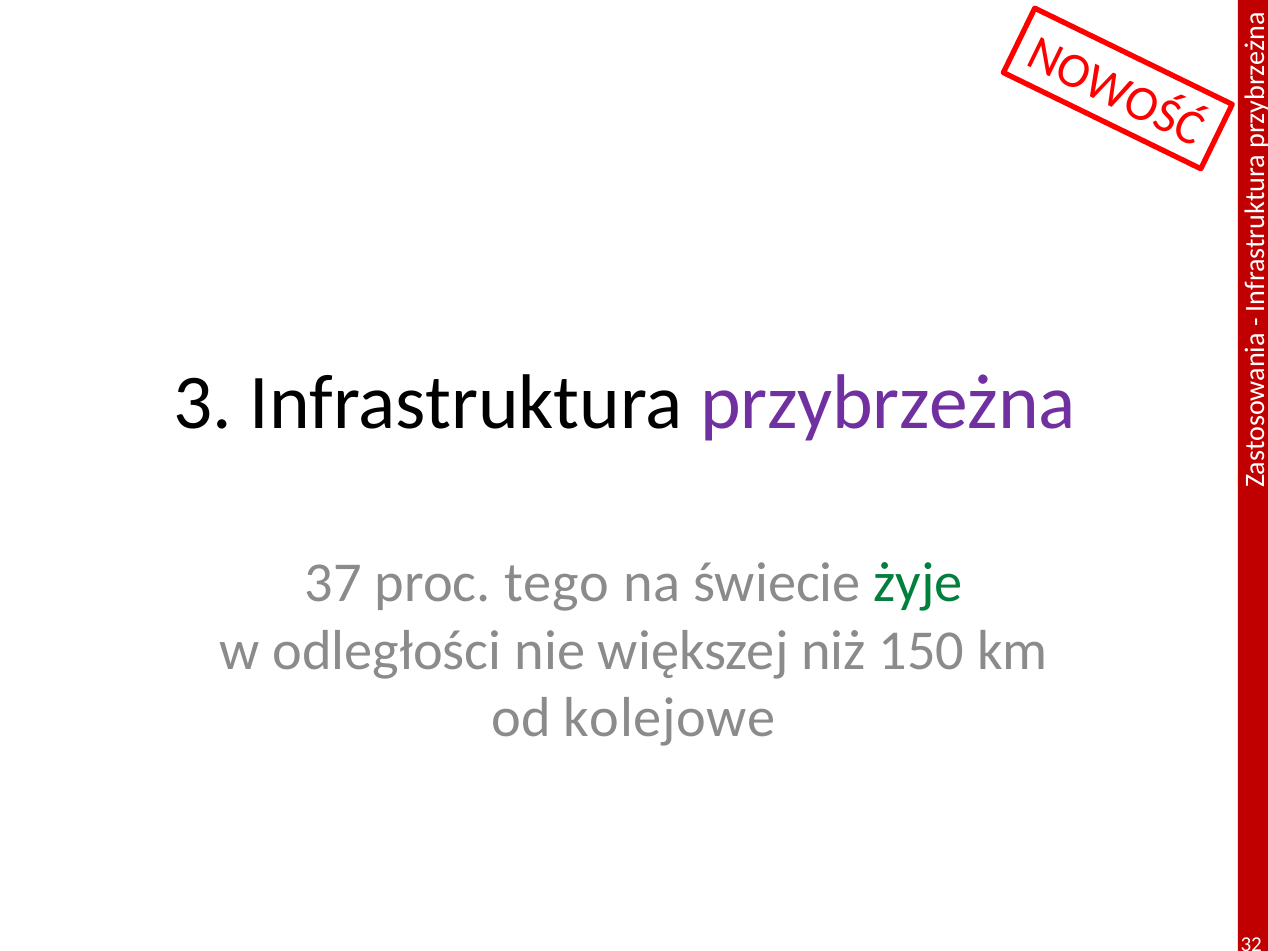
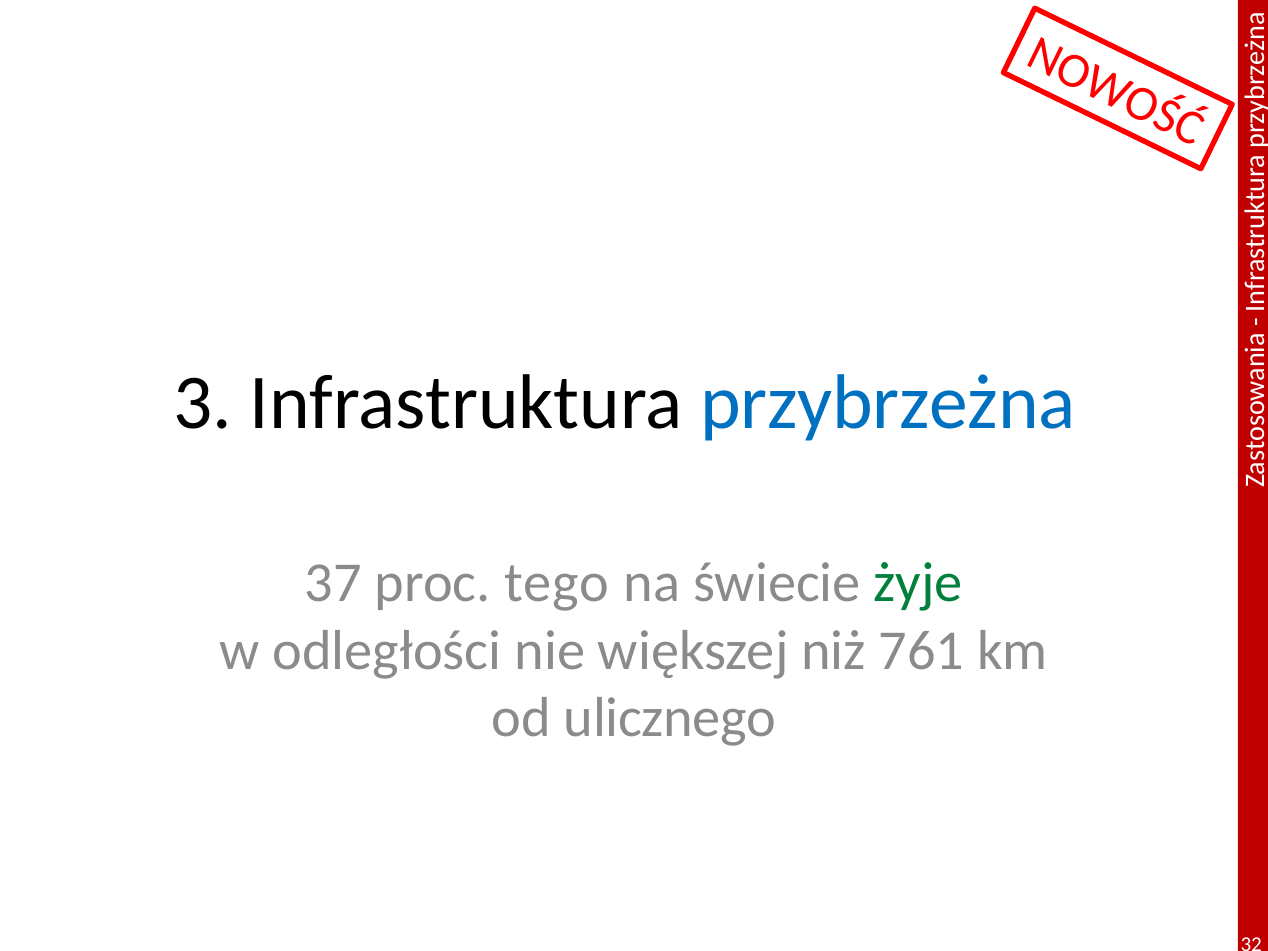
przybrzeżna colour: purple -> blue (888, 403)
150: 150 -> 761 (922, 651)
kolejowe: kolejowe -> ulicznego (670, 718)
